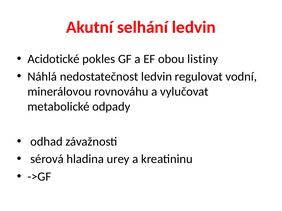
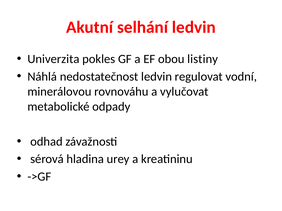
Acidotické: Acidotické -> Univerzita (53, 59)
